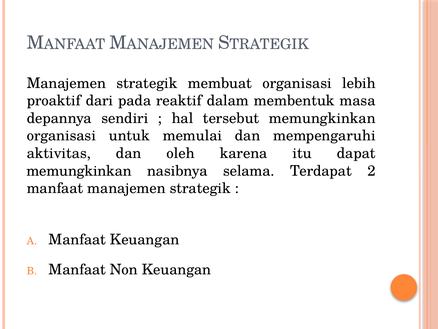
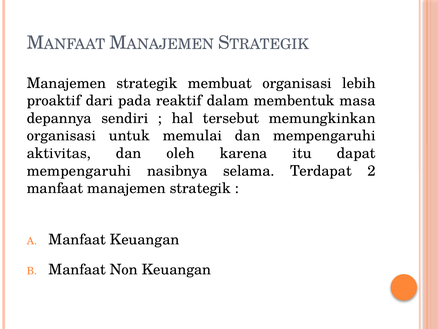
memungkinkan: memungkinkan -> mempengaruhi (79, 171)
